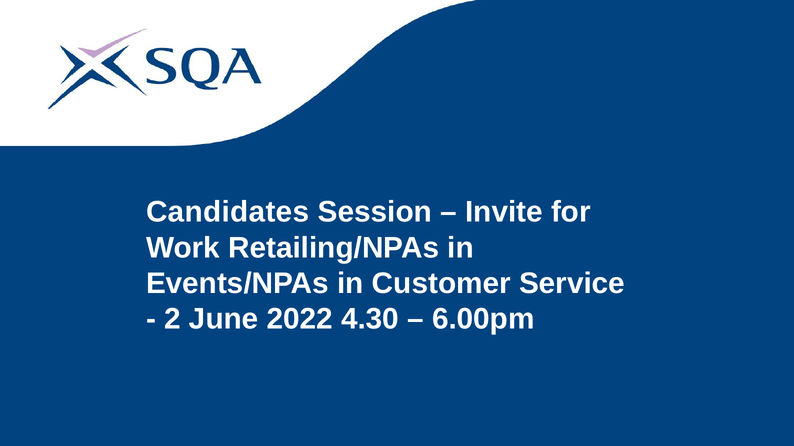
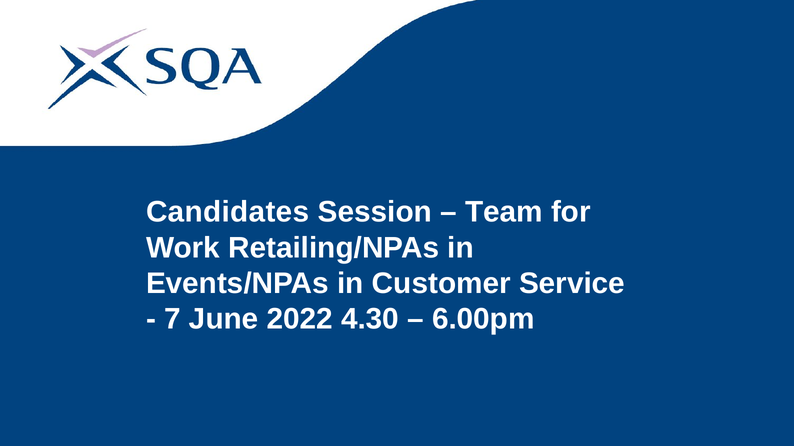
Invite: Invite -> Team (504, 212)
2: 2 -> 7 (172, 320)
